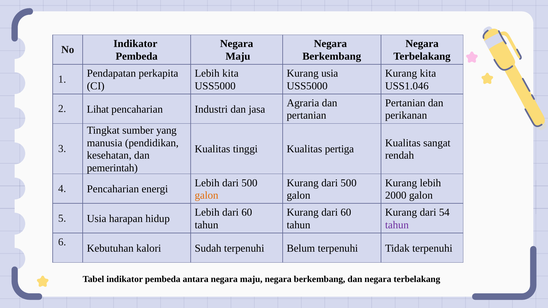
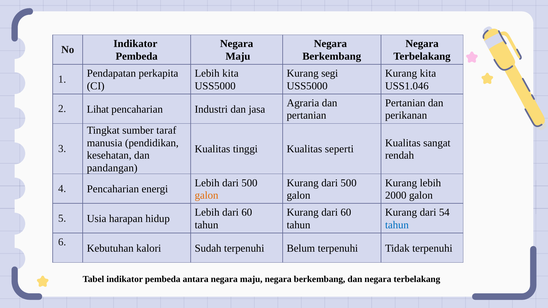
Kurang usia: usia -> segi (330, 73)
yang: yang -> taraf (166, 130)
pertiga: pertiga -> seperti (339, 149)
pemerintah: pemerintah -> pandangan (112, 168)
tahun colour: purple -> blue (397, 225)
